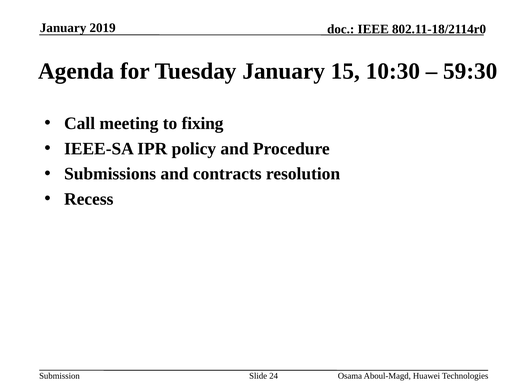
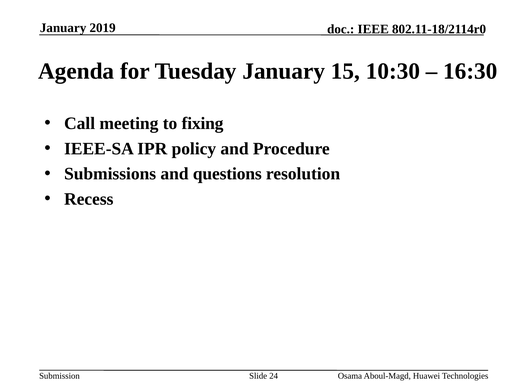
59:30: 59:30 -> 16:30 (470, 71)
contracts: contracts -> questions (227, 174)
